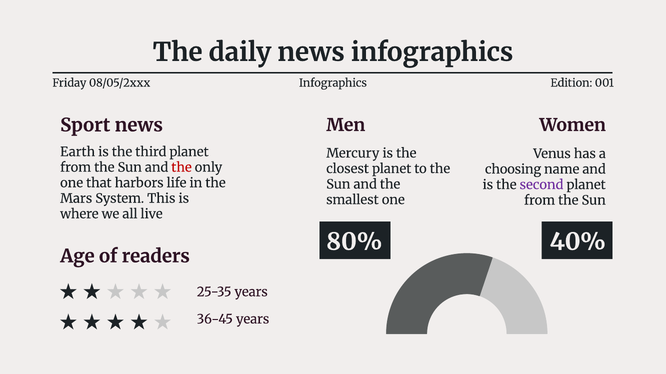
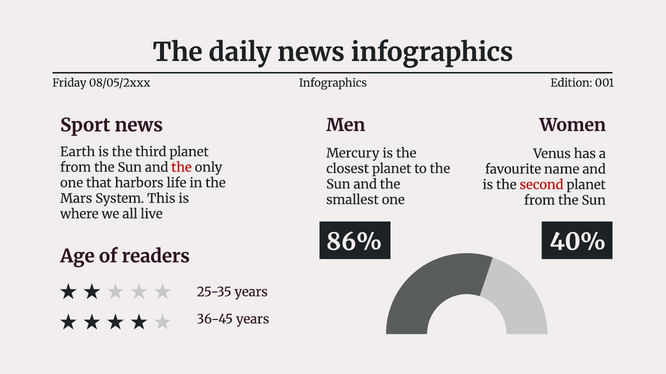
choosing: choosing -> favourite (513, 170)
second colour: purple -> red (542, 185)
80%: 80% -> 86% (354, 242)
